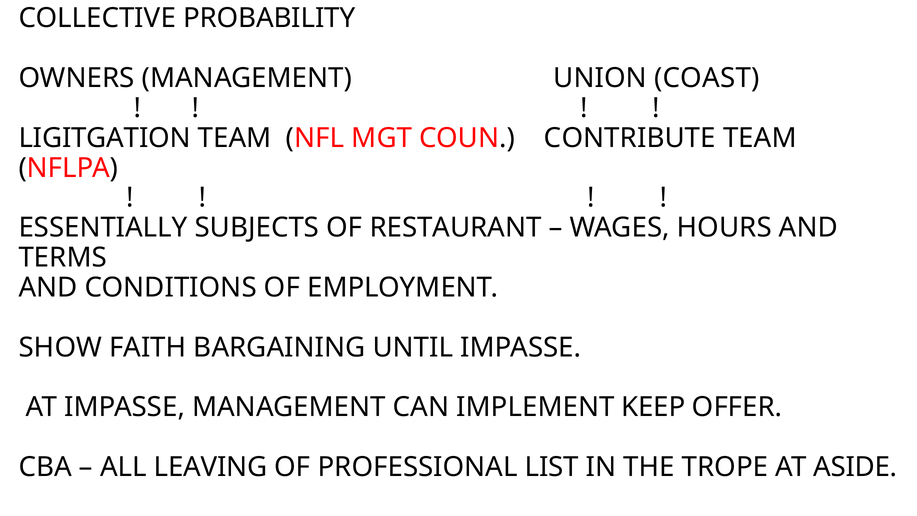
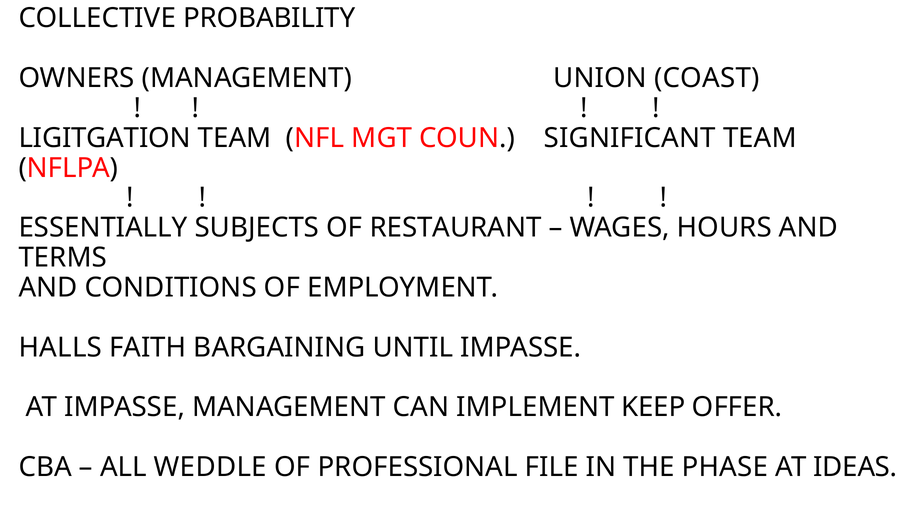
CONTRIBUTE: CONTRIBUTE -> SIGNIFICANT (630, 138)
SHOW: SHOW -> HALLS (60, 347)
LEAVING: LEAVING -> WEDDLE (210, 467)
LIST: LIST -> FILE (552, 467)
TROPE: TROPE -> PHASE (725, 467)
ASIDE: ASIDE -> IDEAS (855, 467)
